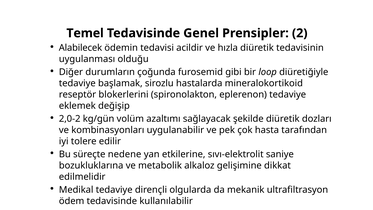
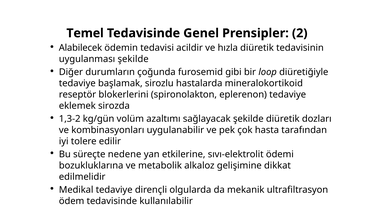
uygulanması olduğu: olduğu -> şekilde (133, 59)
değişip: değişip -> sirozda (114, 106)
2,0-2: 2,0-2 -> 1,3-2 (70, 119)
saniye: saniye -> ödemi (280, 154)
